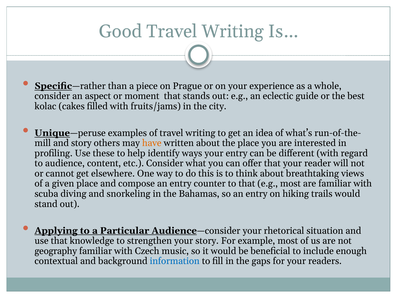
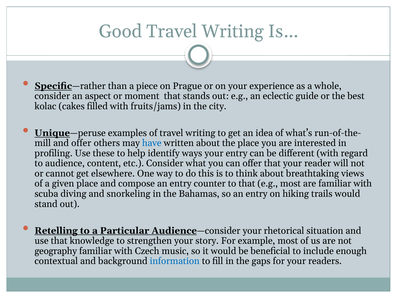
and story: story -> offer (81, 143)
have colour: orange -> blue (152, 143)
Applying: Applying -> Retelling (56, 230)
